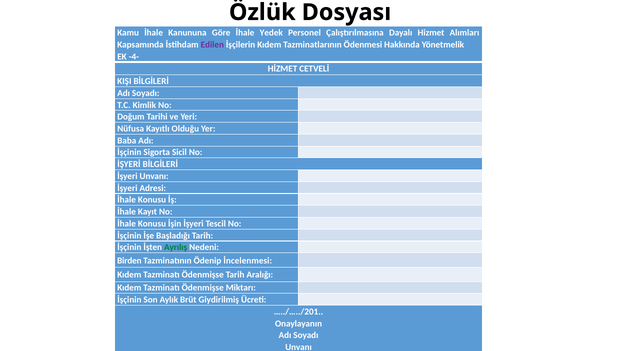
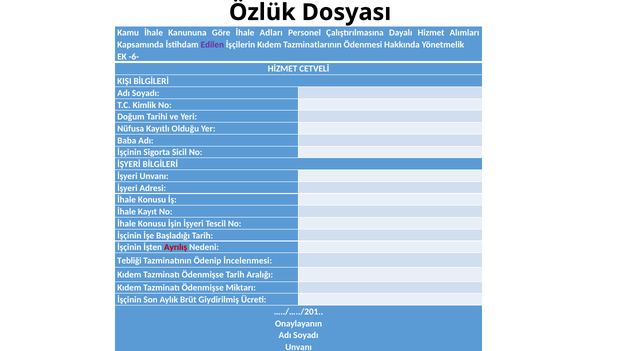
Yedek: Yedek -> Adları (271, 33)
-4-: -4- -> -6- (134, 57)
Ayrılış colour: green -> red (176, 247)
Birden: Birden -> Tebliği (129, 261)
